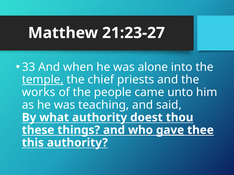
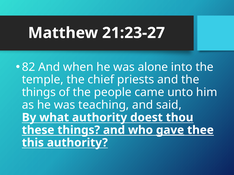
33: 33 -> 82 (29, 67)
temple underline: present -> none (43, 80)
works: works -> things (39, 92)
